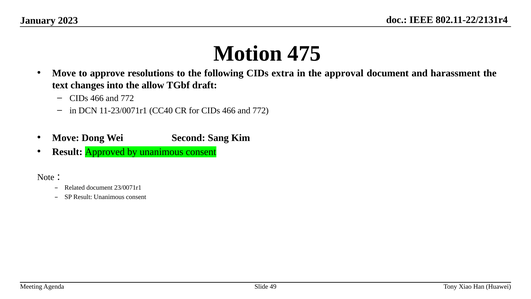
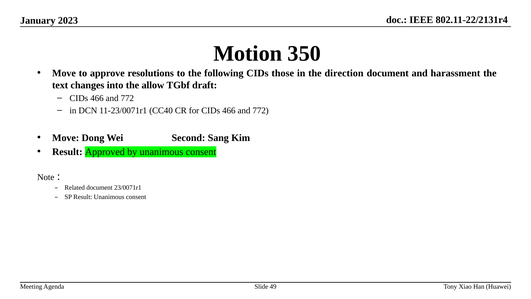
475: 475 -> 350 (304, 53)
extra: extra -> those (283, 73)
approval: approval -> direction (344, 73)
